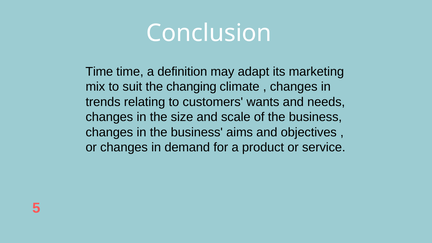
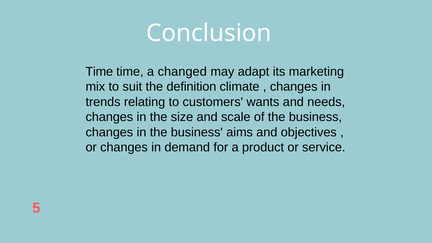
definition: definition -> changed (182, 72)
changing: changing -> definition (191, 87)
